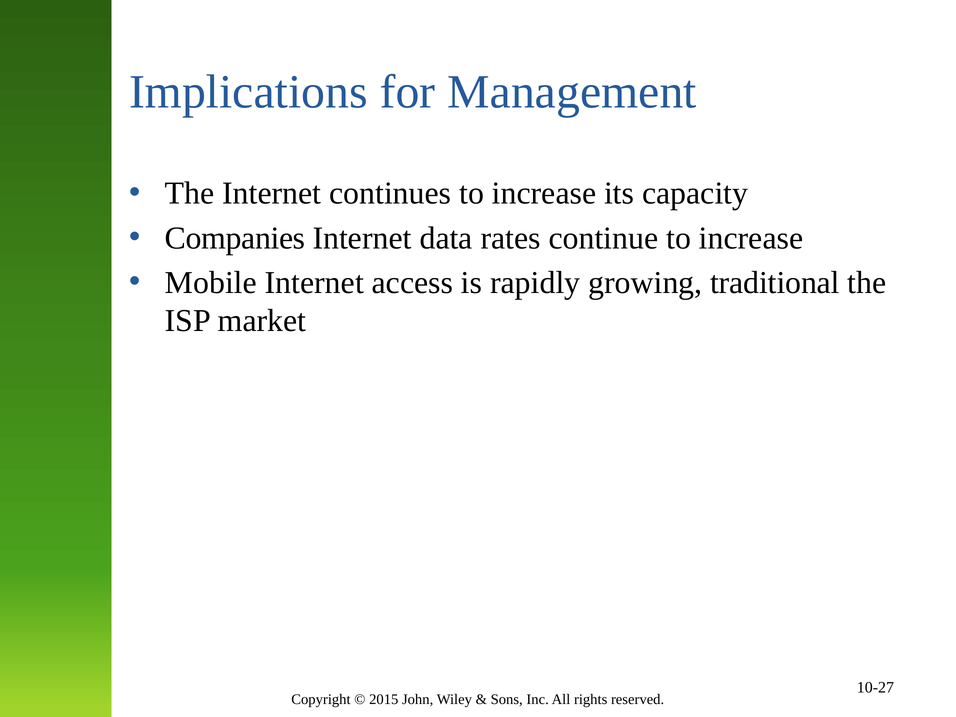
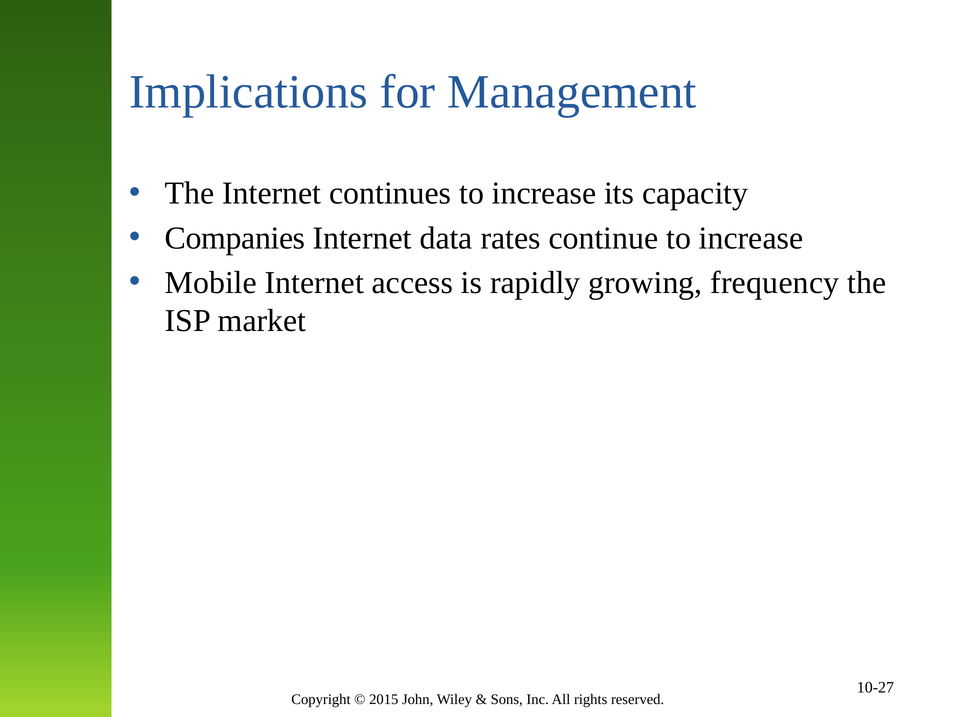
traditional: traditional -> frequency (775, 283)
